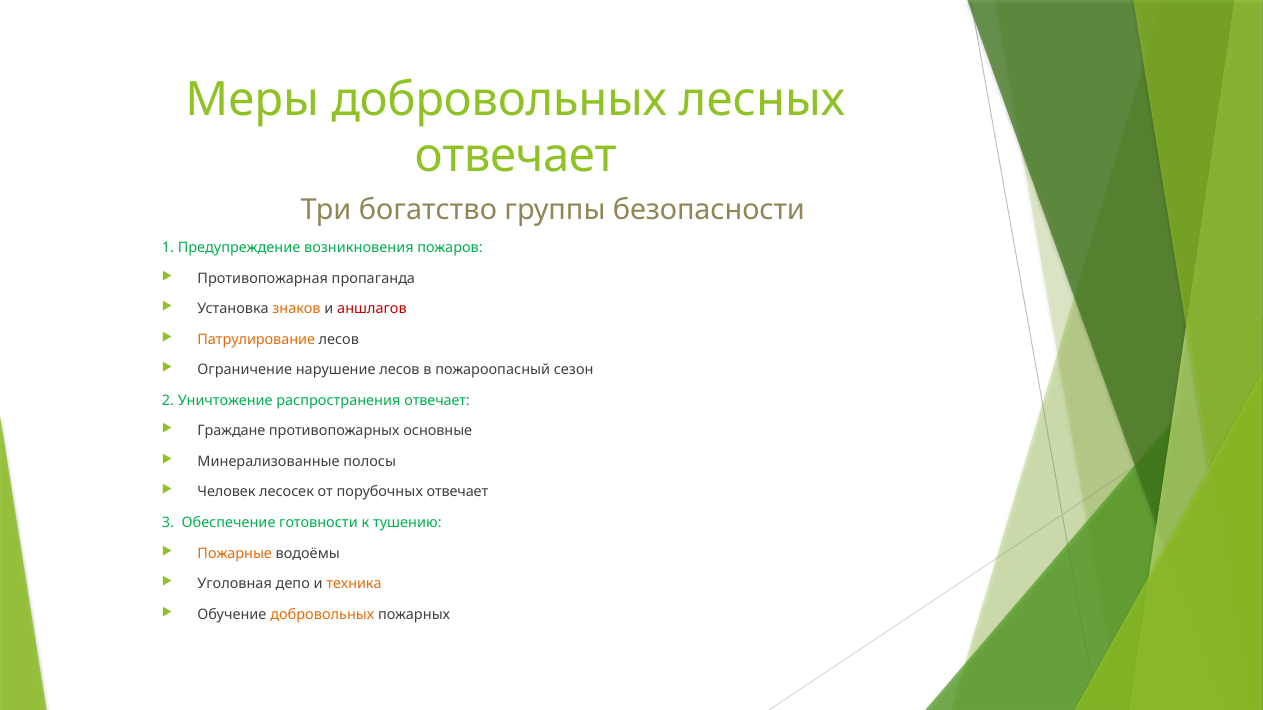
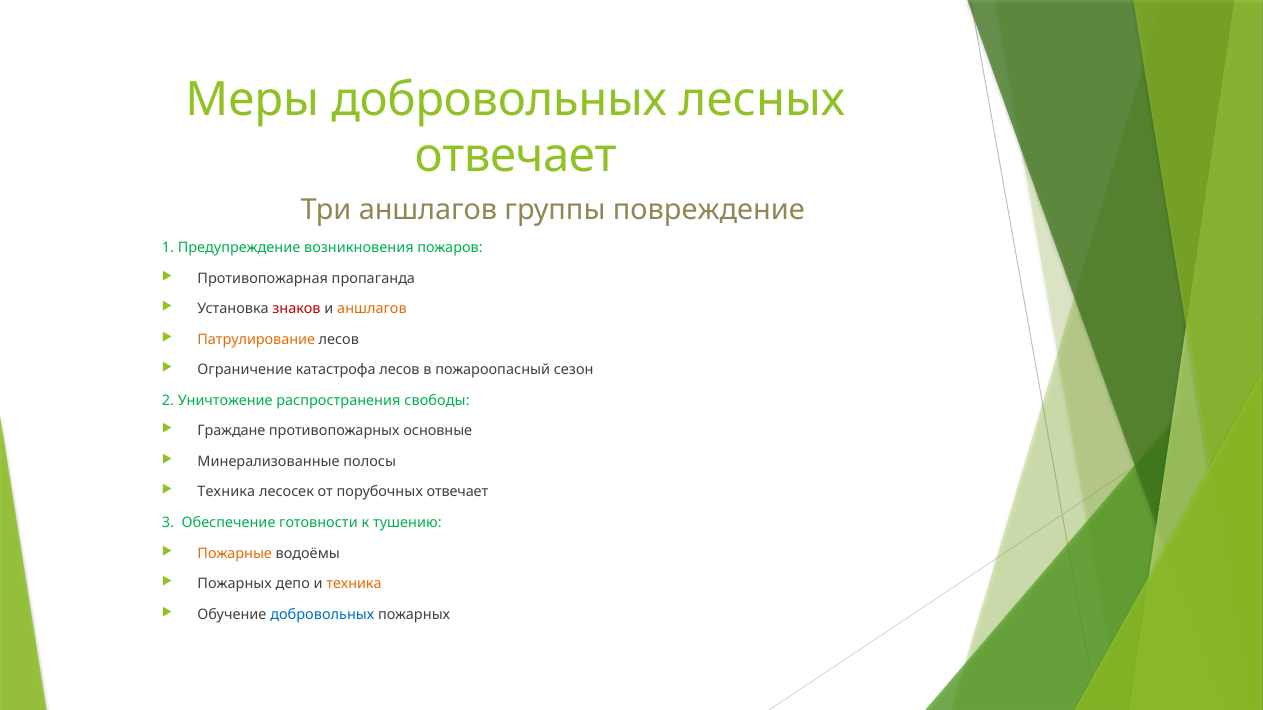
Три богатство: богатство -> аншлагов (428, 210)
безопасности: безопасности -> повреждение (709, 210)
знаков colour: orange -> red (297, 309)
аншлагов colour: red -> orange (372, 309)
нарушение: нарушение -> катастрофа (336, 370)
распространения отвечает: отвечает -> свободы (437, 401)
Человек: Человек -> Техника (226, 492)
Уголовная: Уголовная -> Пожарных (235, 584)
добровольных colour: orange -> blue (322, 615)
